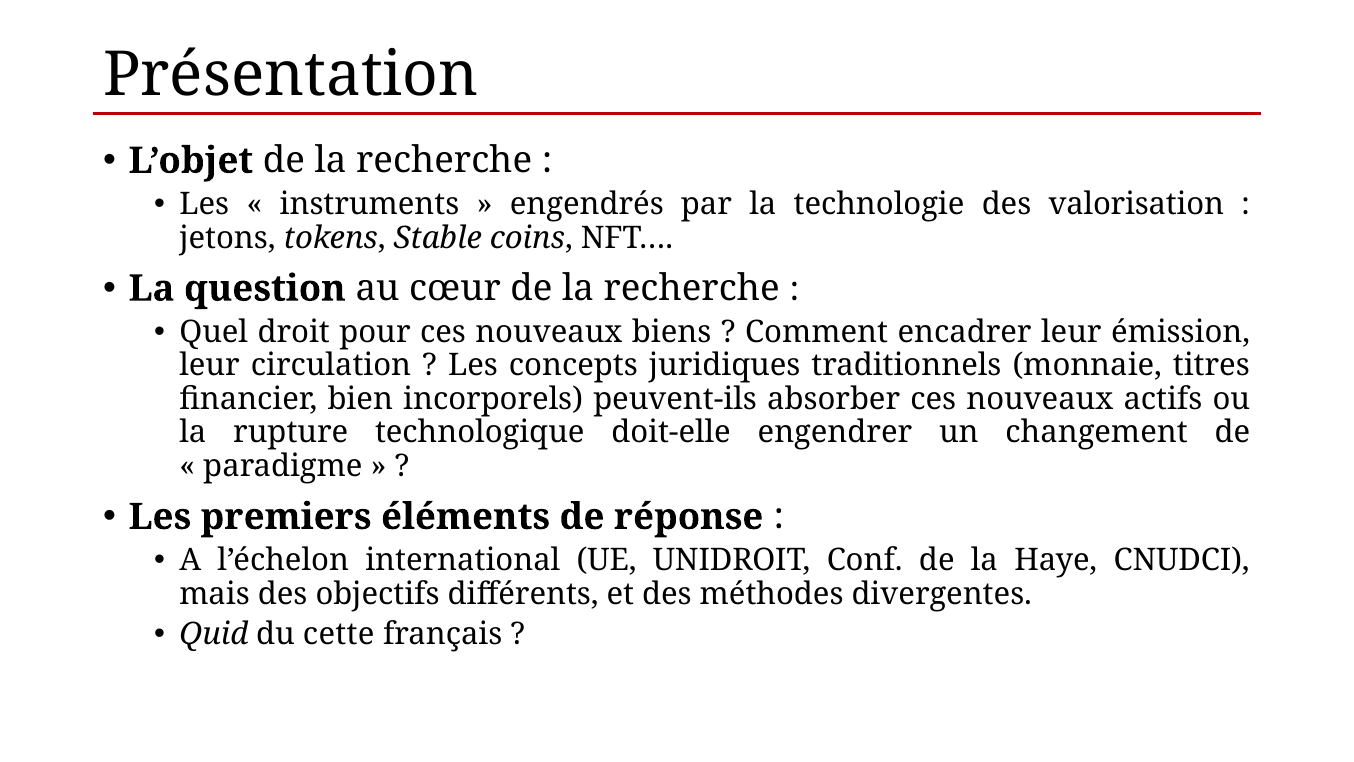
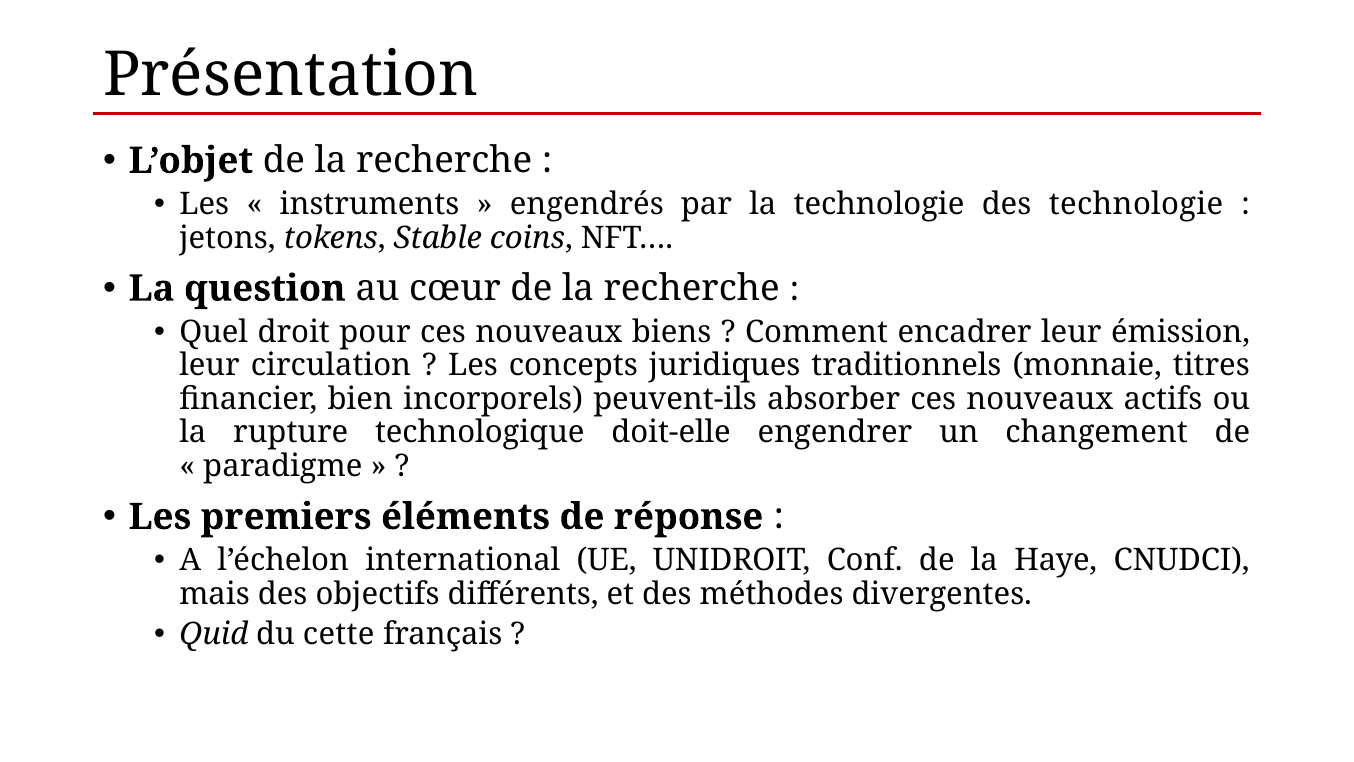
des valorisation: valorisation -> technologie (1136, 204)
